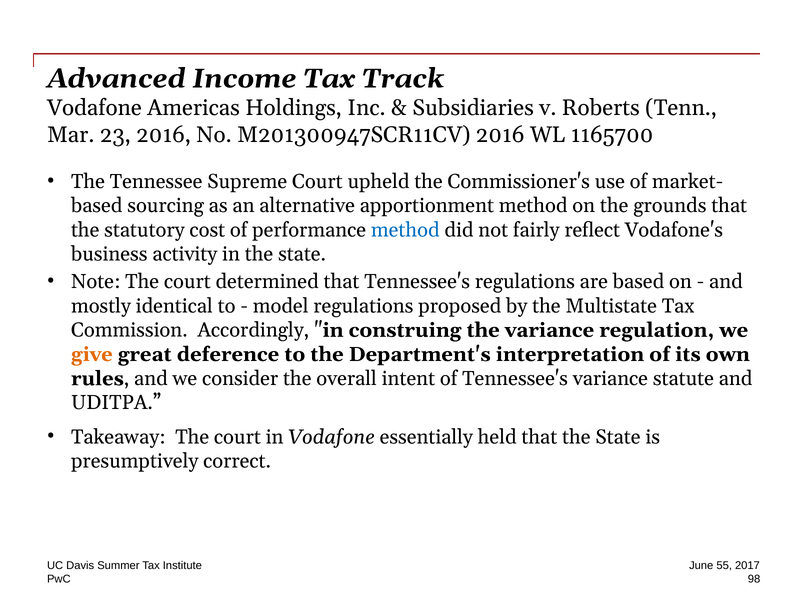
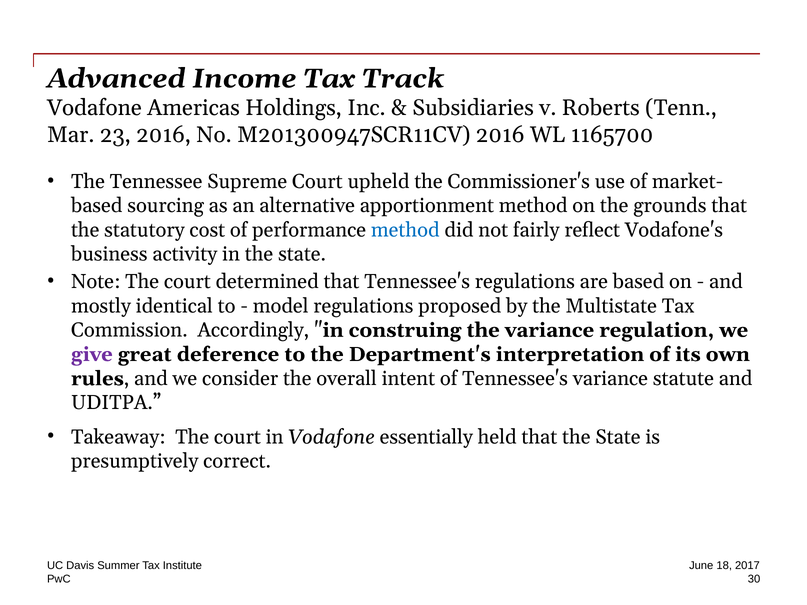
give colour: orange -> purple (92, 354)
55: 55 -> 18 (724, 566)
98: 98 -> 30 (754, 579)
